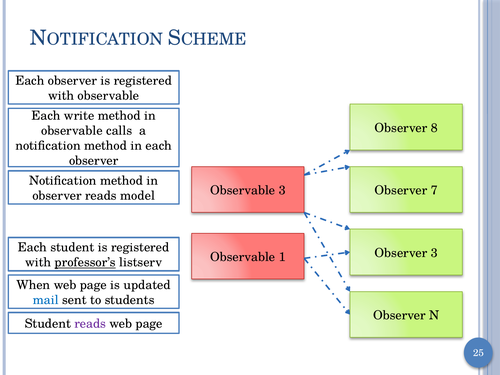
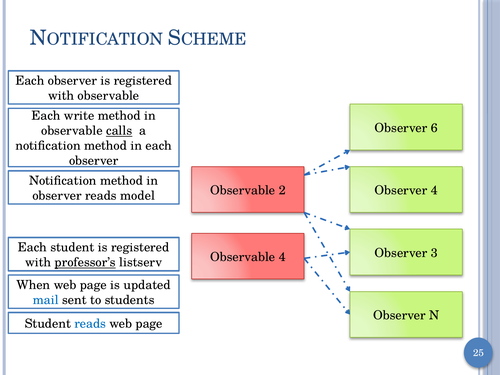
8: 8 -> 6 (434, 128)
calls underline: none -> present (119, 131)
Observable 3: 3 -> 2 (282, 190)
Observer 7: 7 -> 4 (434, 190)
Observable 1: 1 -> 4 (282, 257)
reads colour: purple -> blue (90, 324)
